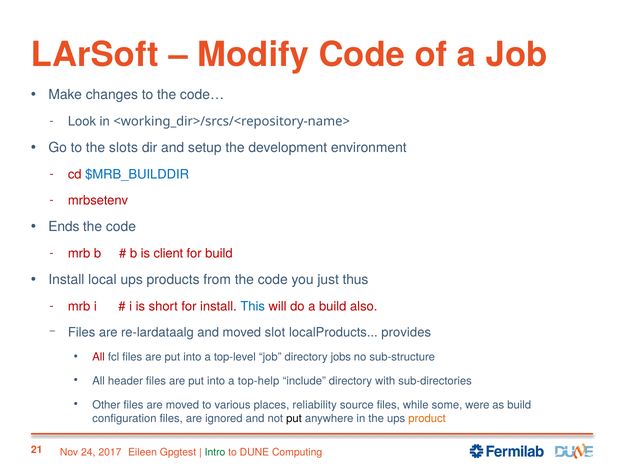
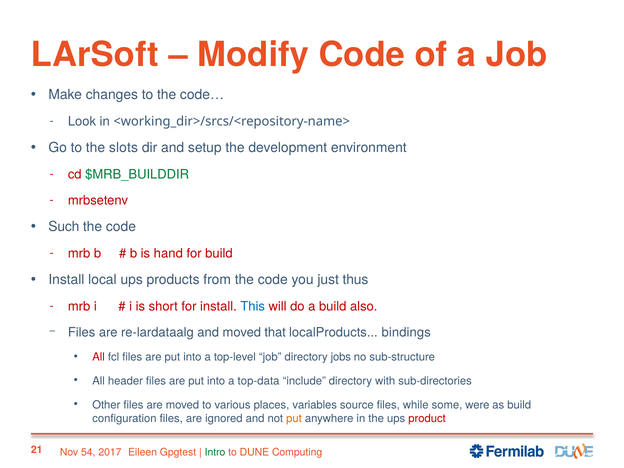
$MRB_BUILDDIR colour: blue -> green (137, 174)
Ends: Ends -> Such (64, 227)
client: client -> hand (168, 253)
slot: slot -> that (275, 332)
provides: provides -> bindings (406, 332)
top-help: top-help -> top-data (259, 381)
reliability: reliability -> variables (315, 405)
put colour: black -> orange (294, 418)
product colour: orange -> red (427, 418)
24: 24 -> 54 (88, 452)
